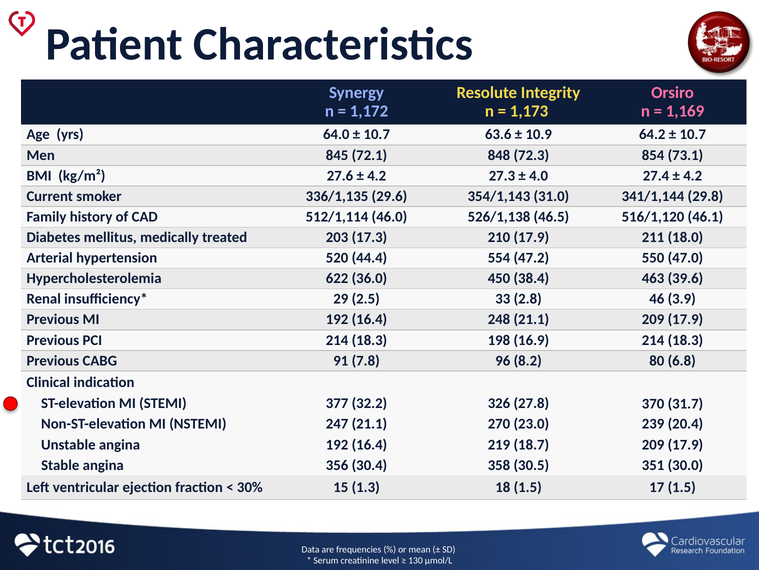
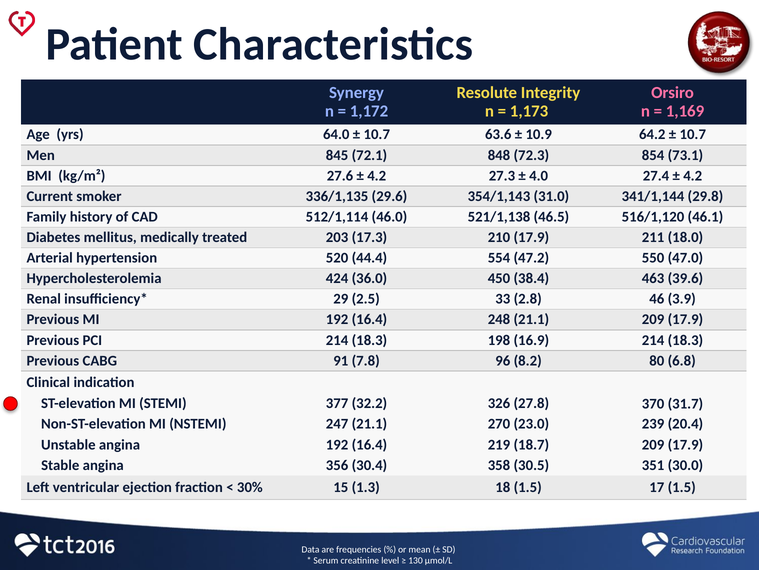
526/1,138: 526/1,138 -> 521/1,138 (499, 217)
622: 622 -> 424 (337, 278)
